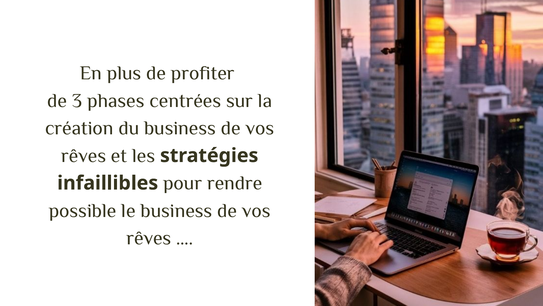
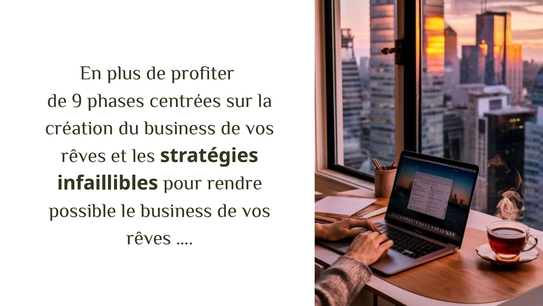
3: 3 -> 9 (77, 100)
